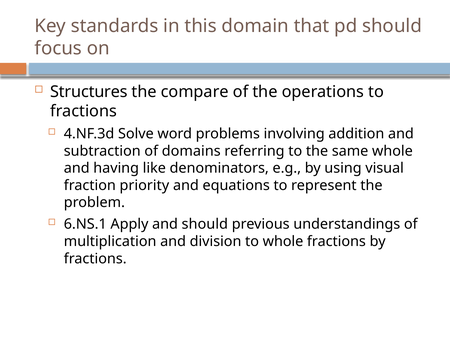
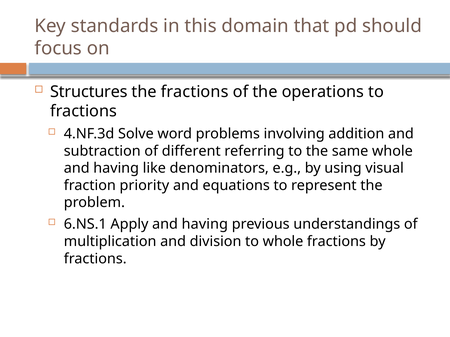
the compare: compare -> fractions (195, 92)
domains: domains -> different (191, 151)
Apply and should: should -> having (205, 225)
